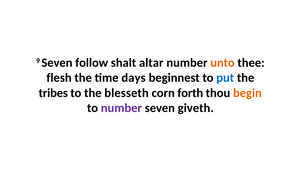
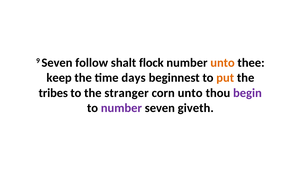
altar: altar -> flock (151, 63)
flesh: flesh -> keep (59, 78)
put colour: blue -> orange (225, 78)
blesseth: blesseth -> stranger (127, 93)
corn forth: forth -> unto (190, 93)
begin colour: orange -> purple (247, 93)
